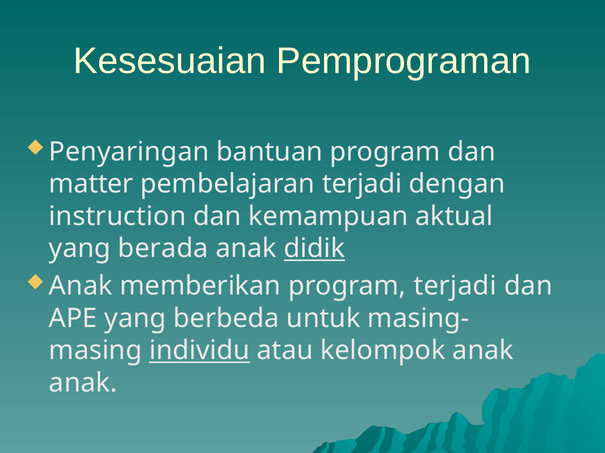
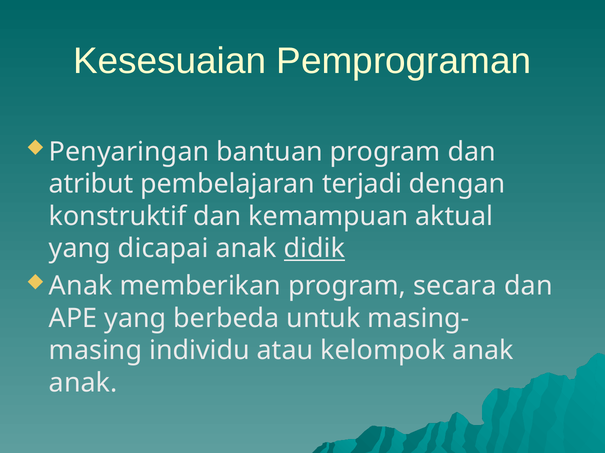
matter: matter -> atribut (91, 184)
instruction: instruction -> konstruktif (118, 217)
berada: berada -> dicapai (163, 249)
program terjadi: terjadi -> secara (455, 287)
individu underline: present -> none (200, 351)
